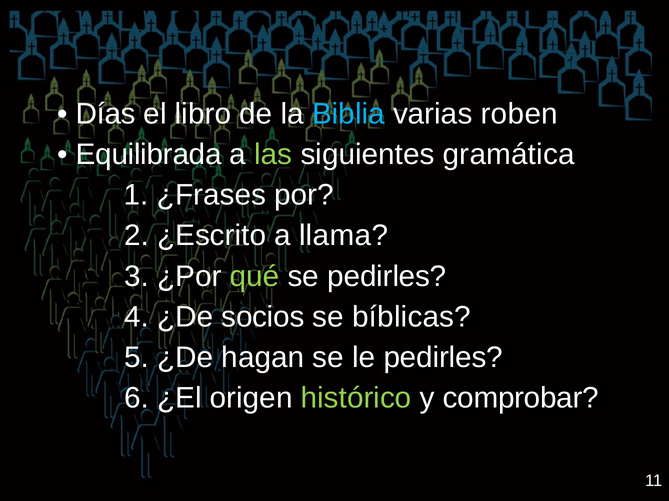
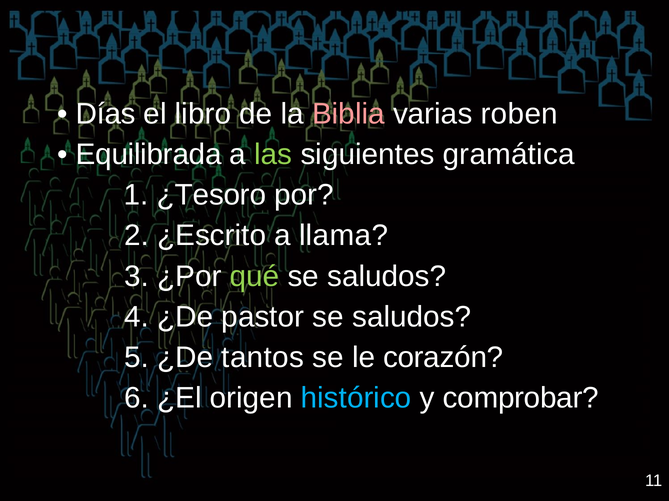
Biblia colour: light blue -> pink (348, 114)
¿Frases: ¿Frases -> ¿Tesoro (212, 195)
pedirles: pedirles -> saludos (387, 277)
socios: socios -> pastor (263, 317)
bíblicas: bíblicas -> saludos (412, 317)
hagan: hagan -> tantos (263, 358)
le pedirles: pedirles -> corazón (443, 358)
histórico colour: light green -> light blue (356, 399)
